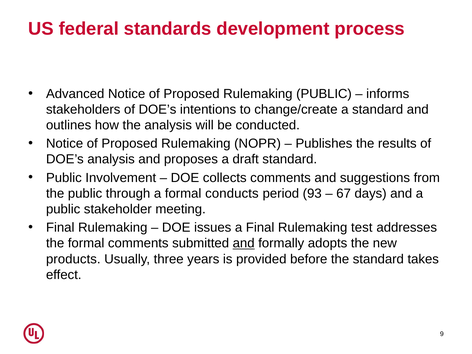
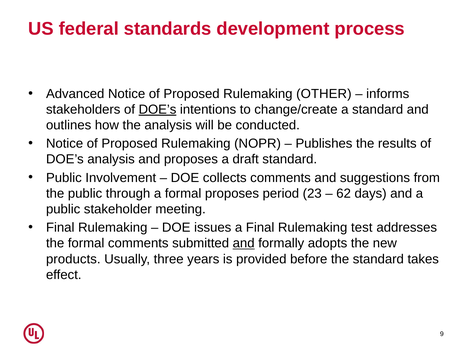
Rulemaking PUBLIC: PUBLIC -> OTHER (324, 94)
DOE’s underline: none -> present (157, 109)
formal conducts: conducts -> proposes (232, 193)
93: 93 -> 23 (312, 193)
67: 67 -> 62 (344, 193)
